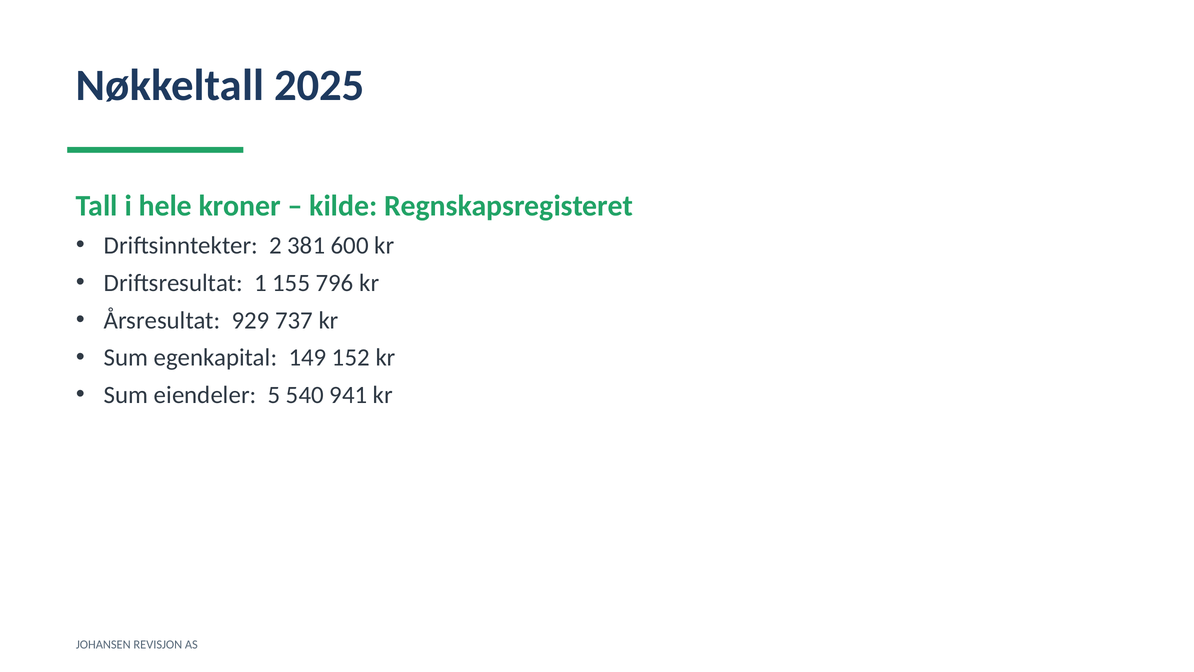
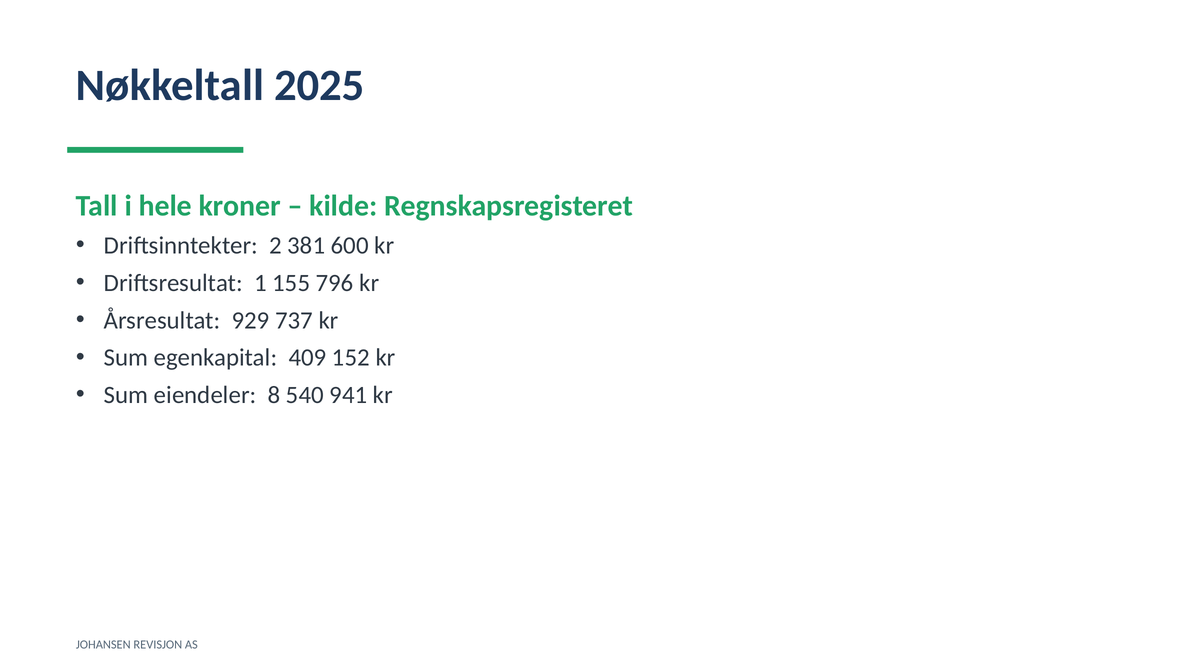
149: 149 -> 409 (307, 358)
5: 5 -> 8 (274, 395)
